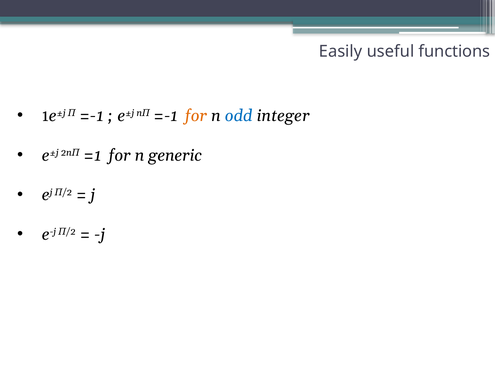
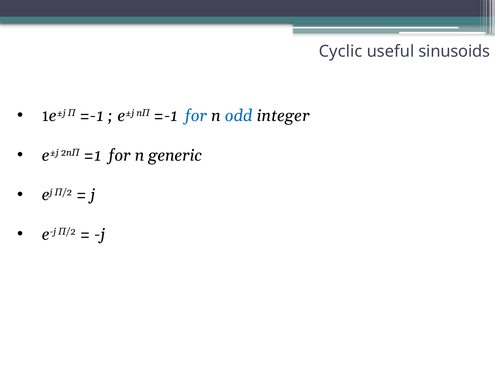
Easily: Easily -> Cyclic (341, 51)
functions: functions -> sinusoids (454, 51)
for colour: orange -> blue (196, 116)
